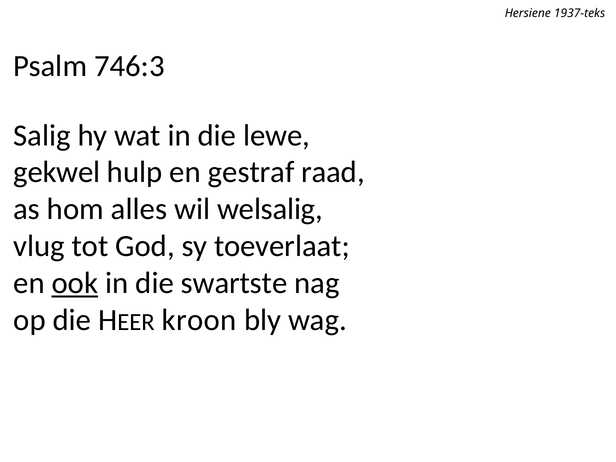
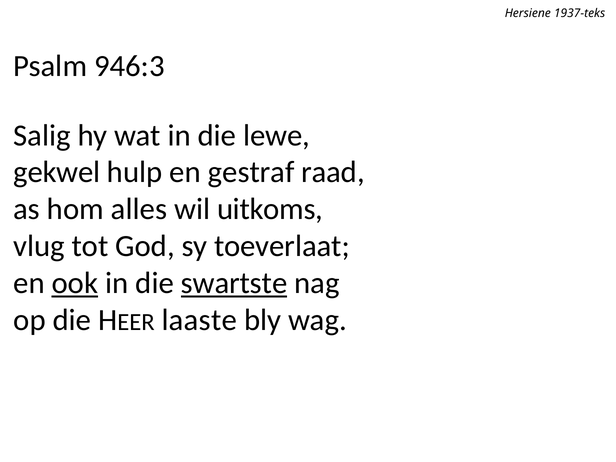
746:3: 746:3 -> 946:3 (129, 66)
welsalig: welsalig -> uitkoms (270, 209)
swartste underline: none -> present (234, 283)
kroon: kroon -> laaste (199, 320)
